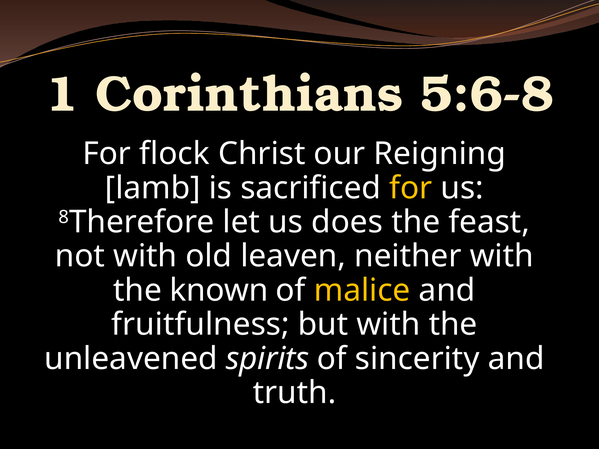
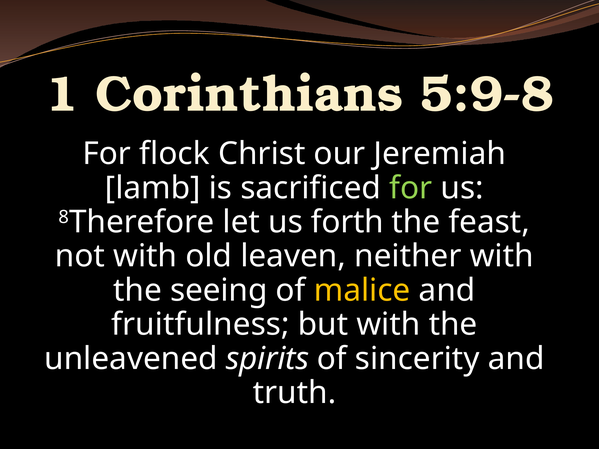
5:6-8: 5:6-8 -> 5:9-8 (487, 95)
Reigning: Reigning -> Jeremiah (440, 154)
for colour: yellow -> light green (411, 188)
does: does -> forth (347, 222)
known: known -> seeing (219, 291)
